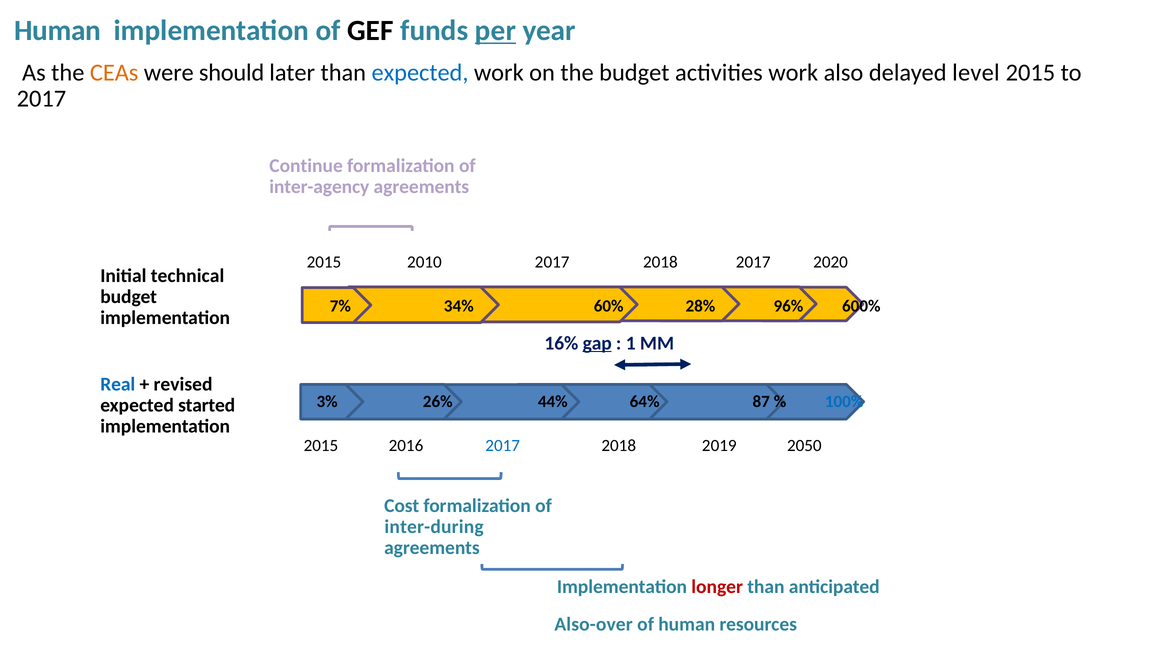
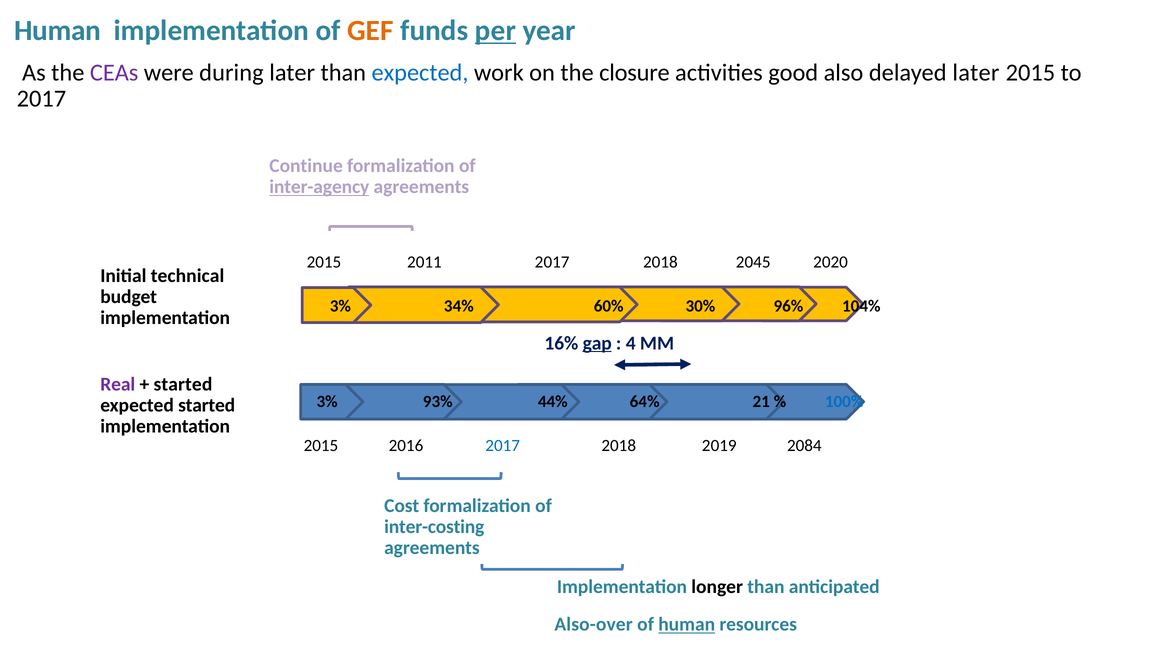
GEF colour: black -> orange (370, 31)
CEAs colour: orange -> purple (114, 73)
should: should -> during (231, 73)
the budget: budget -> closure (634, 73)
activities work: work -> good (793, 73)
delayed level: level -> later (976, 73)
inter-agency underline: none -> present (319, 187)
2010: 2010 -> 2011 (424, 262)
2018 2017: 2017 -> 2045 (753, 262)
7%: 7% -> 3% (340, 306)
28%: 28% -> 30% (700, 306)
600%: 600% -> 104% (861, 306)
1: 1 -> 4 (631, 343)
Real colour: blue -> purple (118, 384)
revised: revised -> started (183, 384)
26%: 26% -> 93% (438, 402)
87: 87 -> 21 (761, 402)
2050: 2050 -> 2084 (804, 446)
inter-during: inter-during -> inter-costing (434, 527)
longer colour: red -> black (717, 587)
human underline: none -> present (687, 625)
